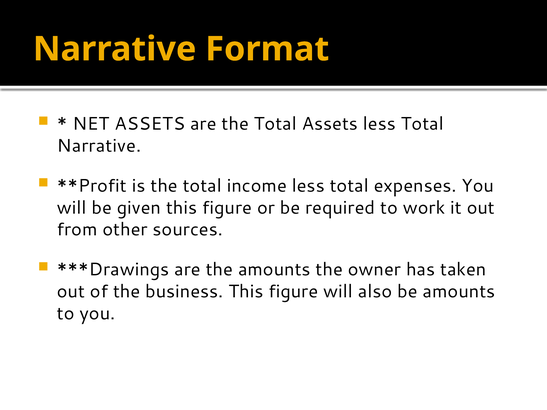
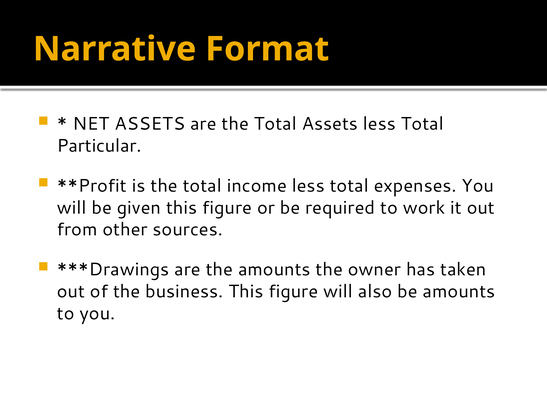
Narrative: Narrative -> Particular (99, 146)
